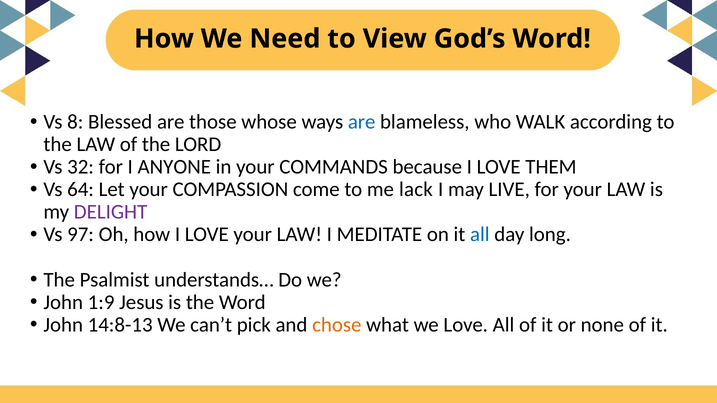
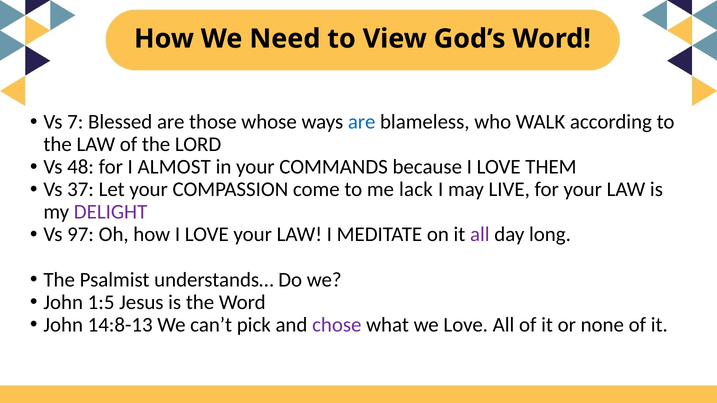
8: 8 -> 7 (75, 122)
32: 32 -> 48 (81, 167)
ANYONE: ANYONE -> ALMOST (174, 167)
64: 64 -> 37 (81, 190)
all colour: blue -> purple (480, 235)
1:9: 1:9 -> 1:5 (101, 302)
chose colour: orange -> purple (337, 325)
